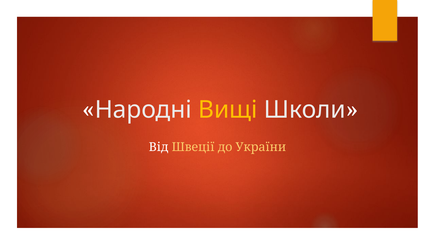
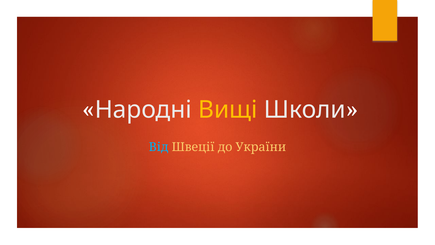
Від colour: white -> light blue (159, 147)
